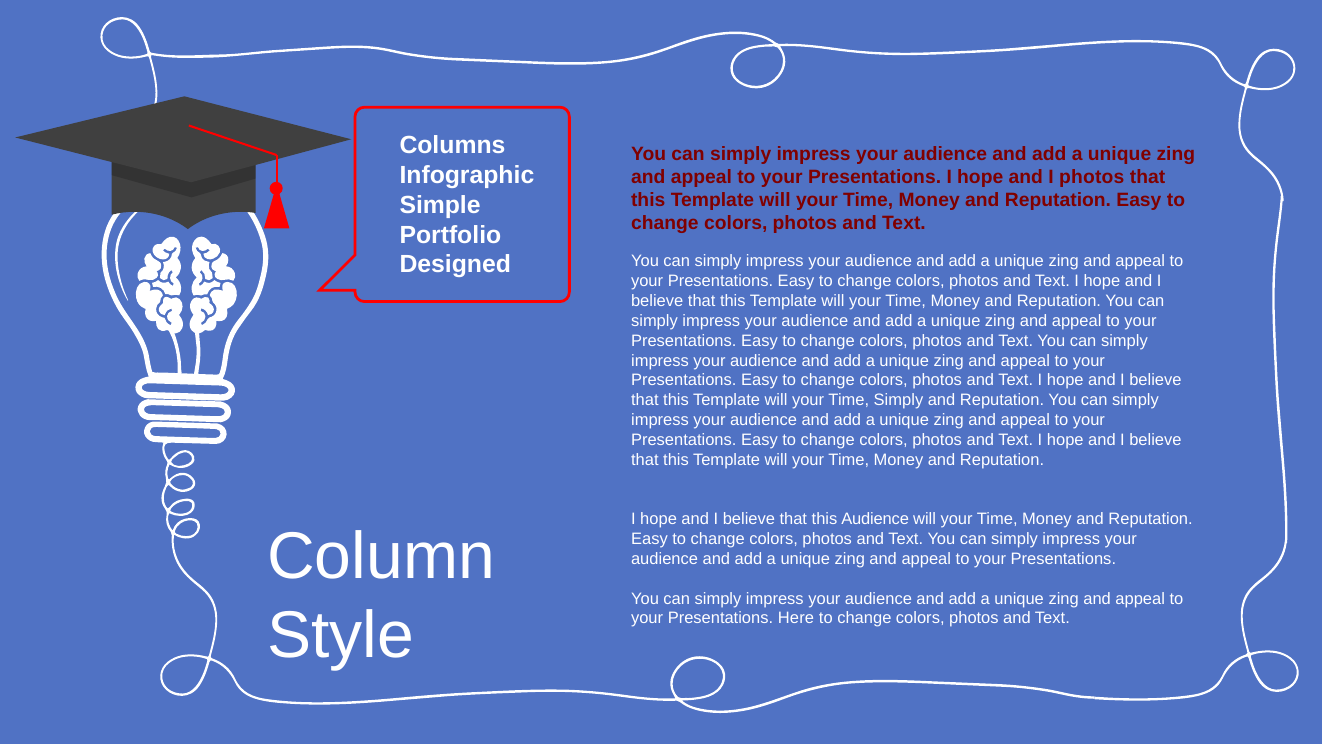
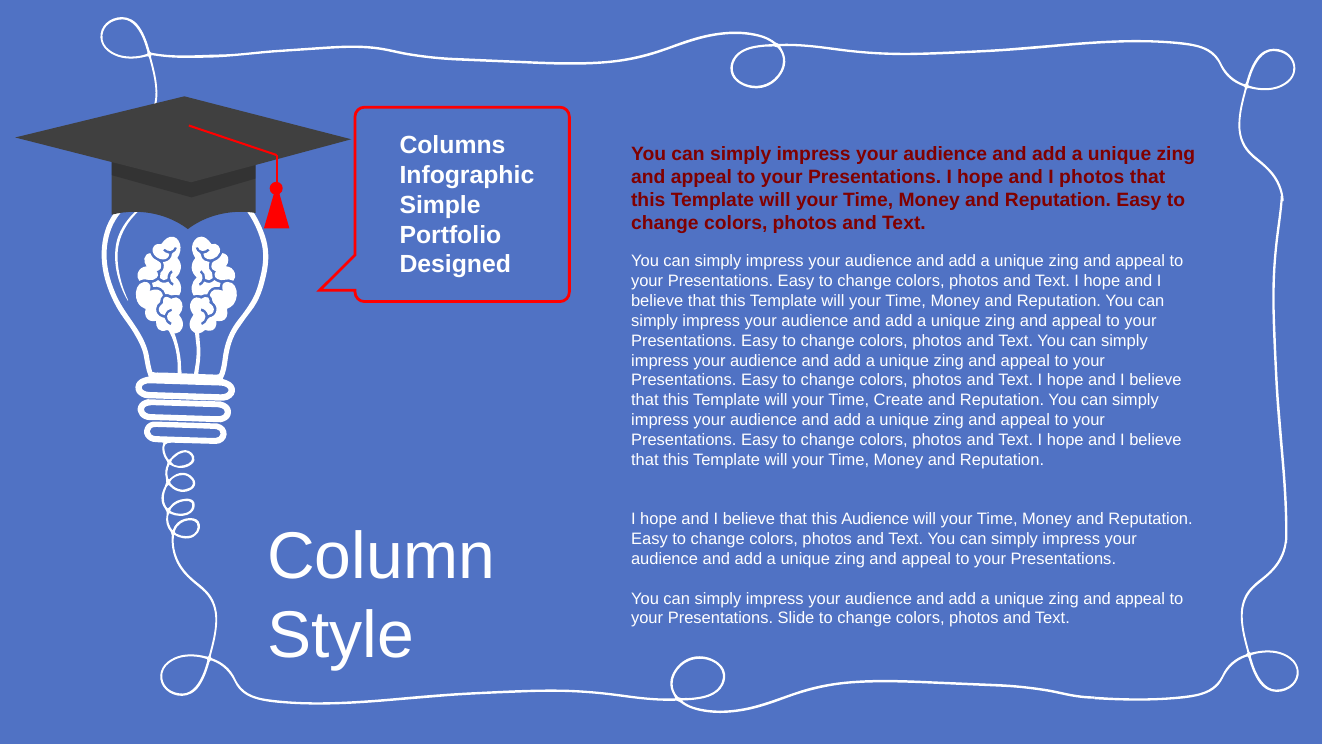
Time Simply: Simply -> Create (898, 400)
Here: Here -> Slide (796, 618)
